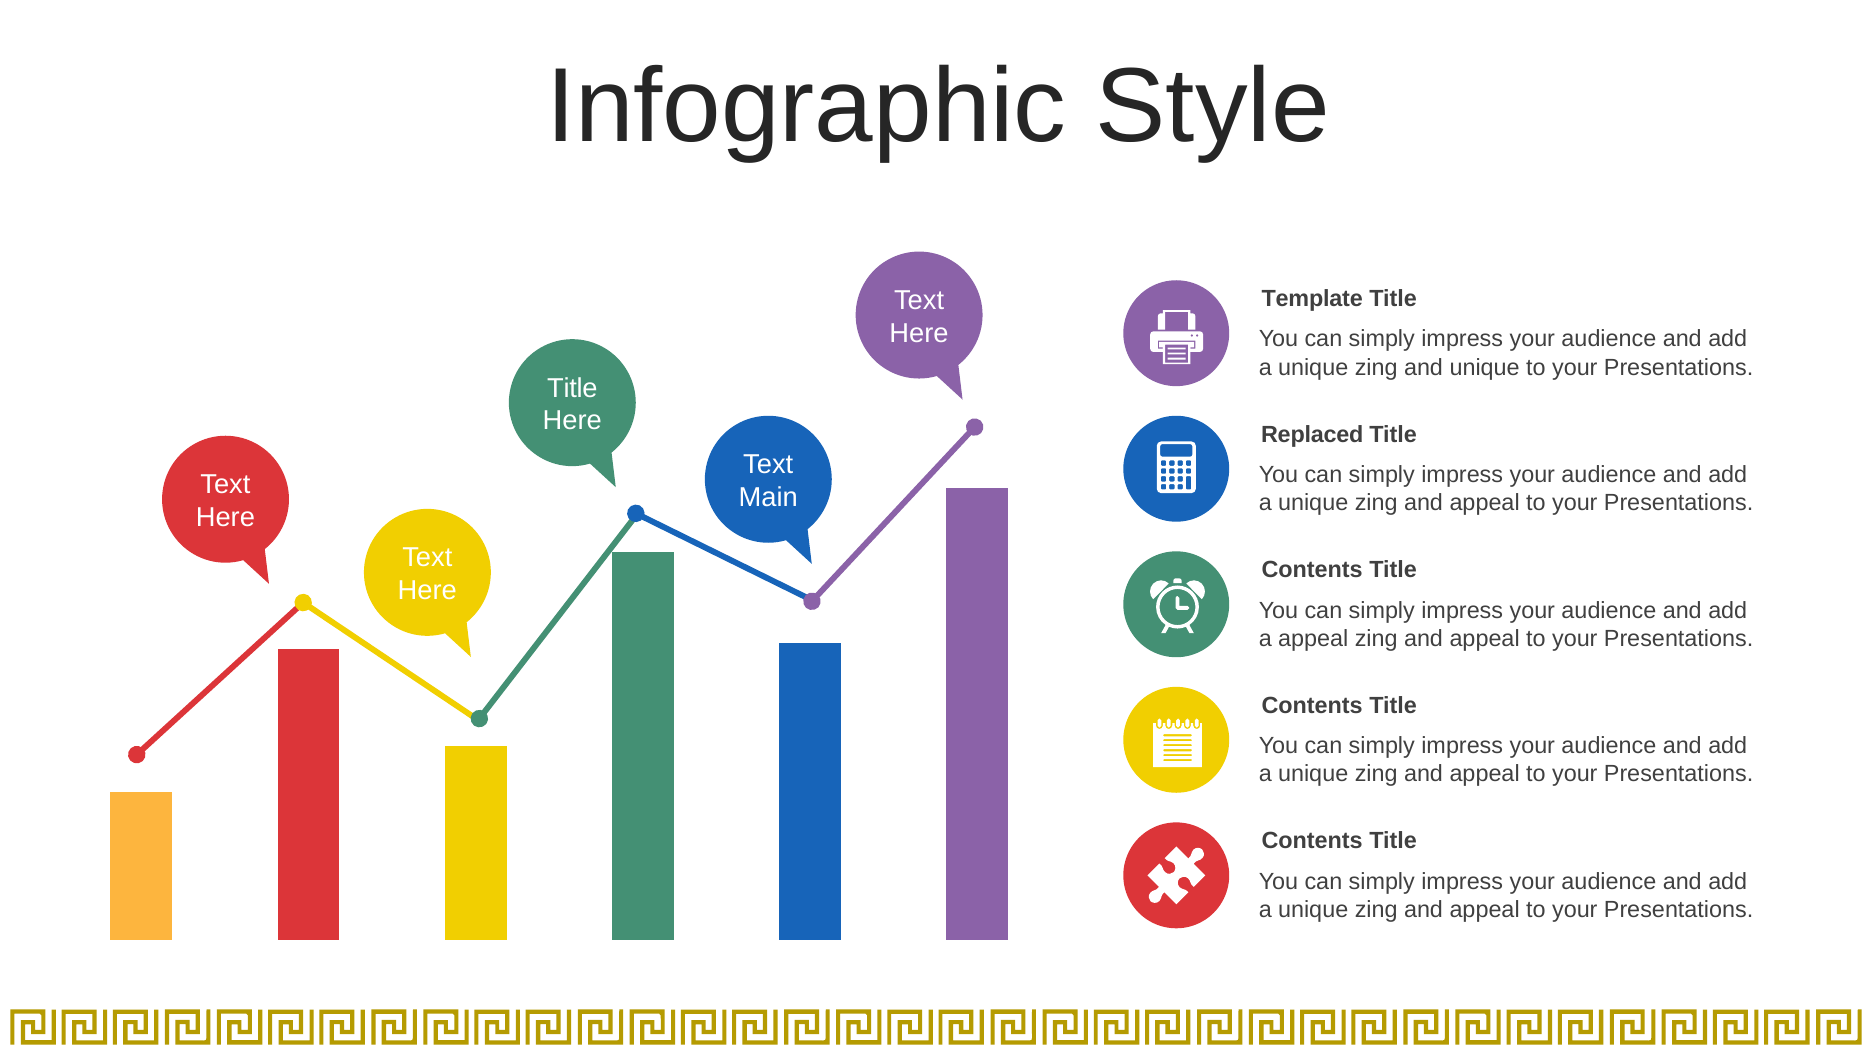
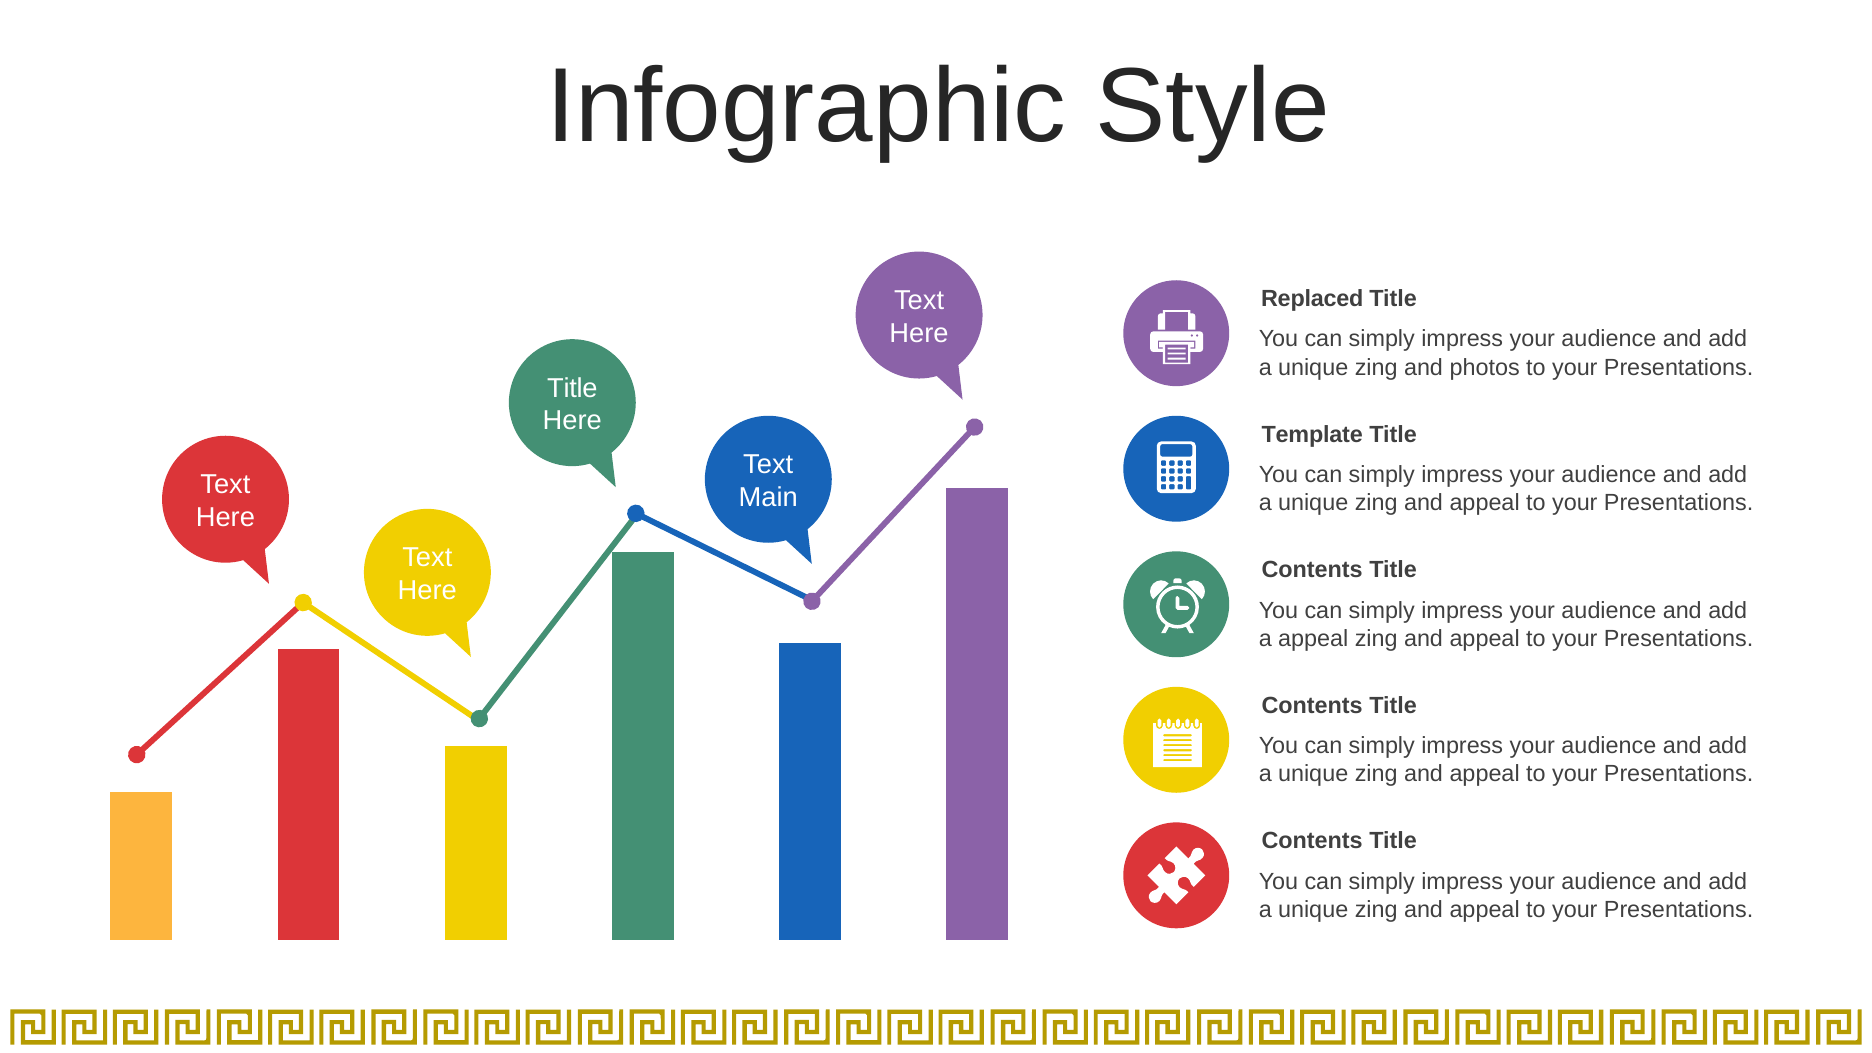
Template: Template -> Replaced (1312, 299)
and unique: unique -> photos (1485, 367)
Replaced: Replaced -> Template (1312, 434)
